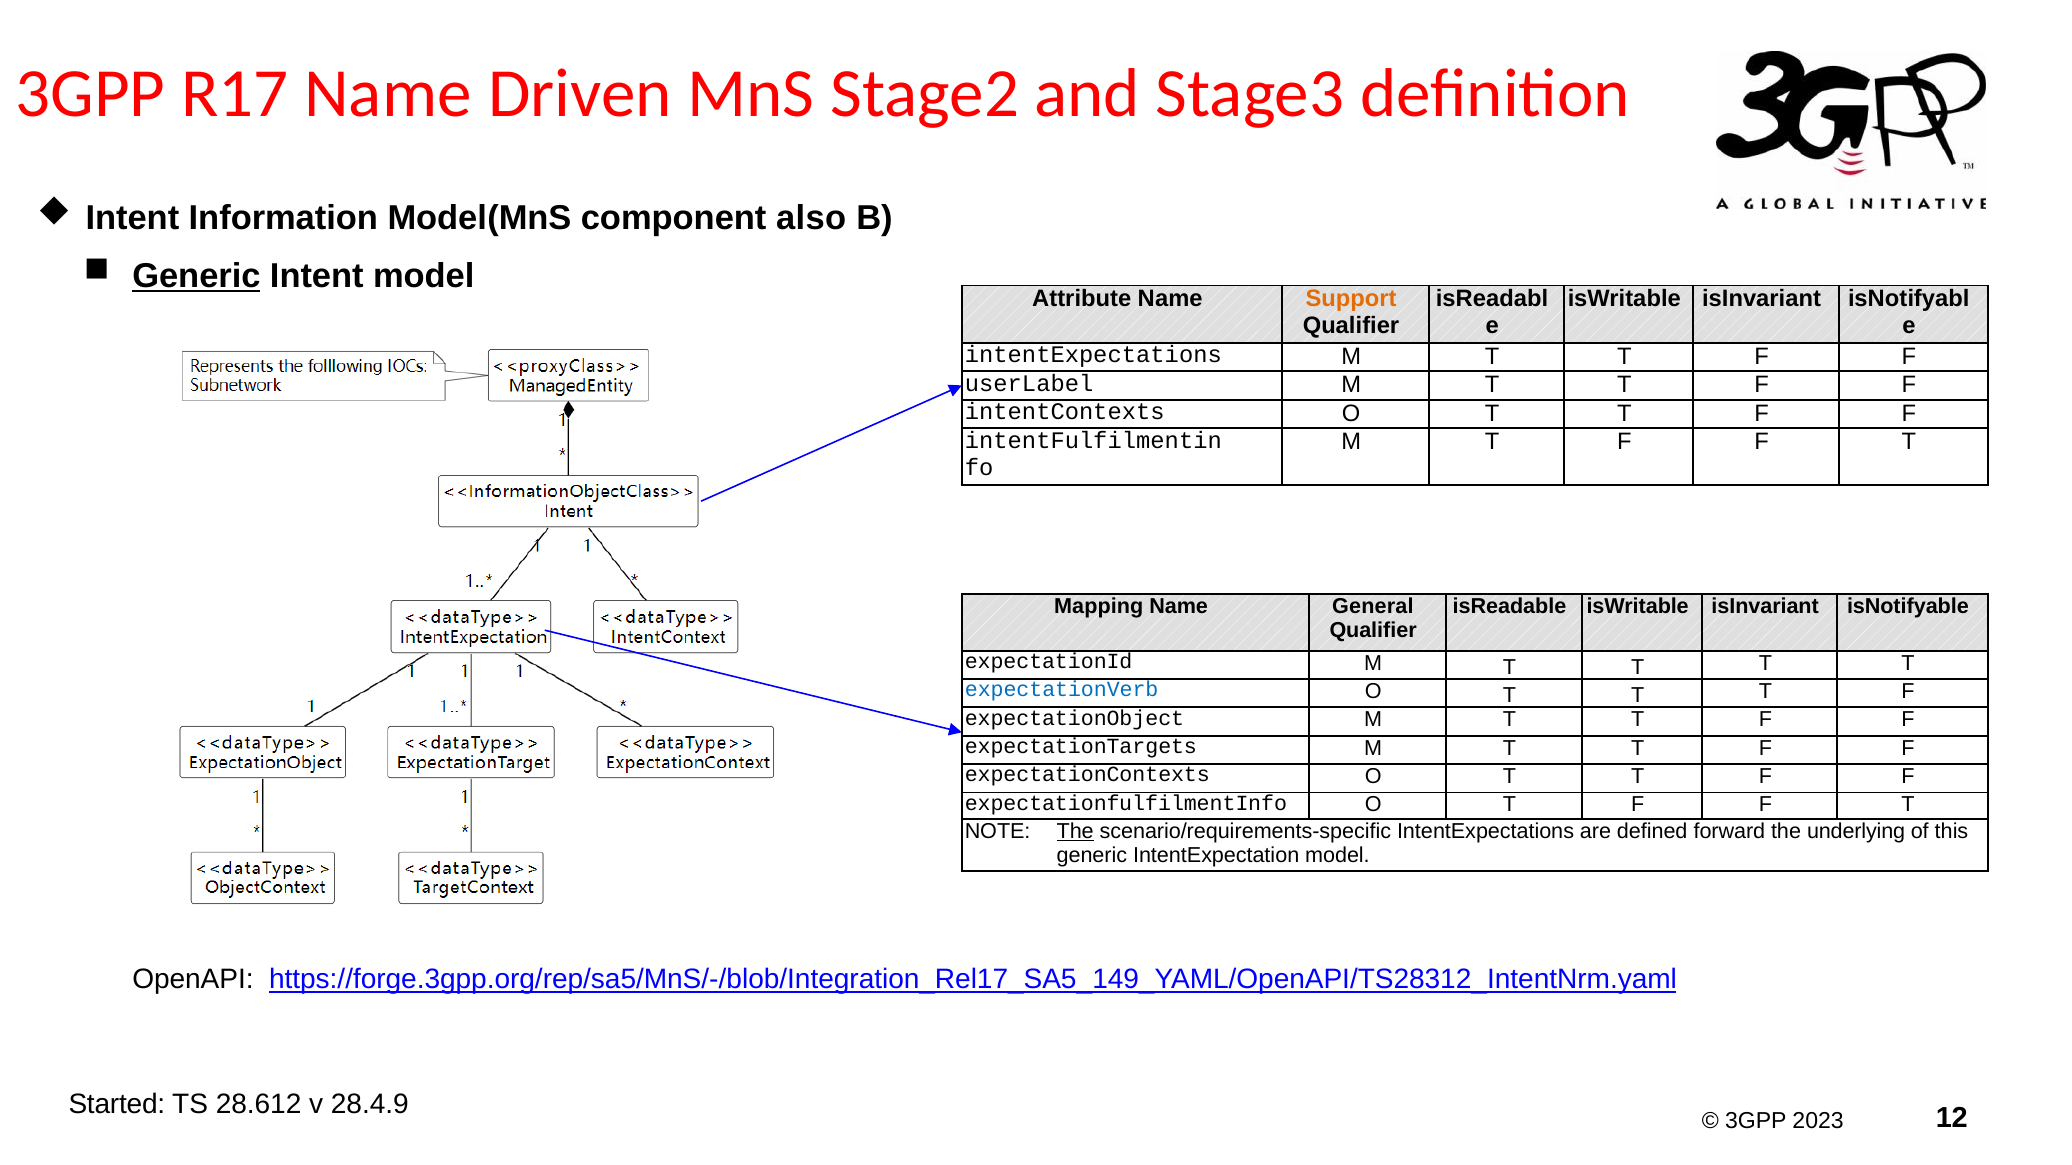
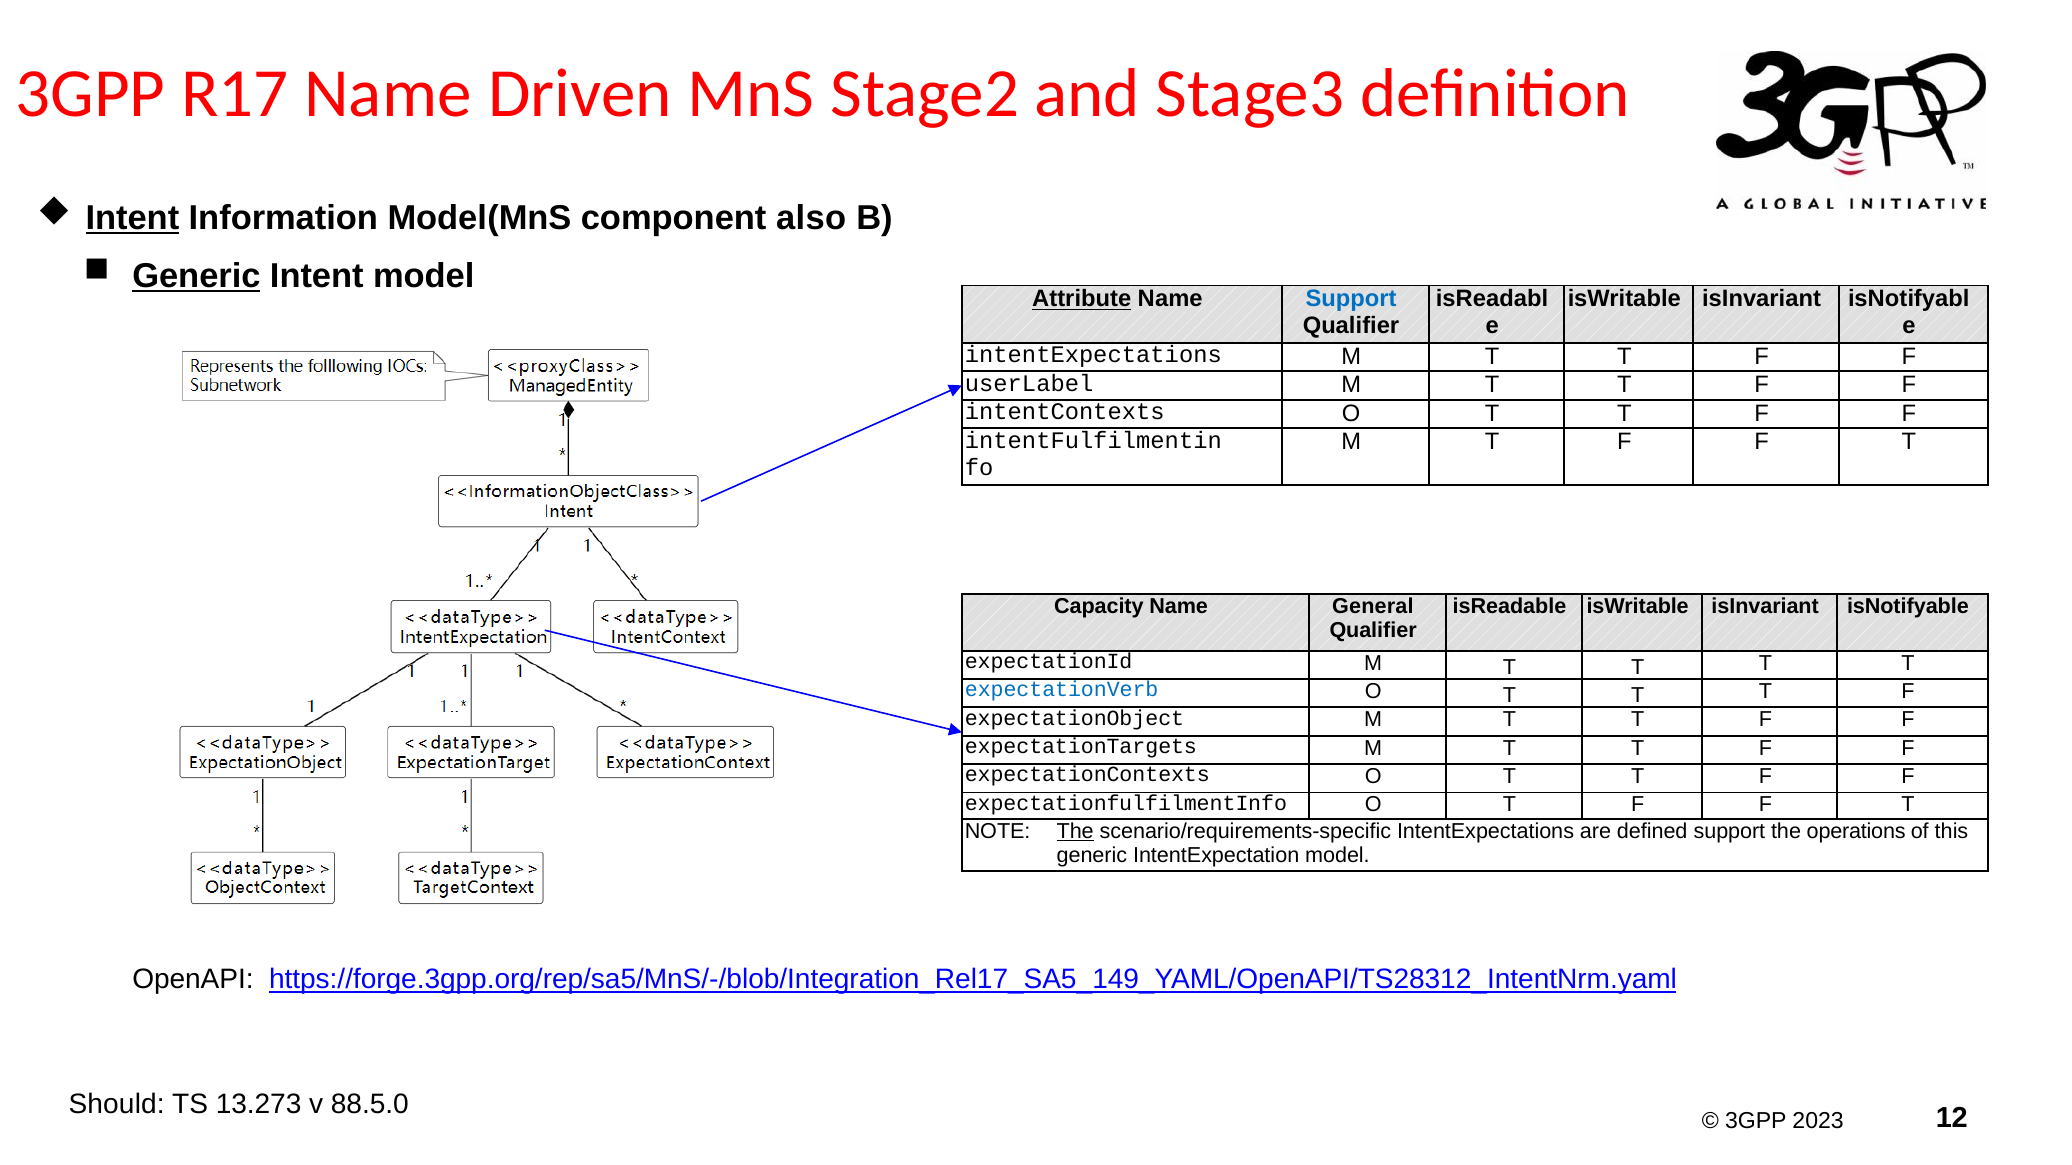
Intent underline: none -> present (132, 218)
Attribute underline: none -> present (1082, 299)
Support colour: orange -> blue (1351, 299)
Mapping: Mapping -> Capacity (1099, 606)
defined forward: forward -> support (1729, 832)
underlying: underlying -> operations (1856, 832)
Started: Started -> Should (117, 1105)
28.612: 28.612 -> 13.273 (259, 1105)
28.4.9: 28.4.9 -> 88.5.0 (370, 1105)
